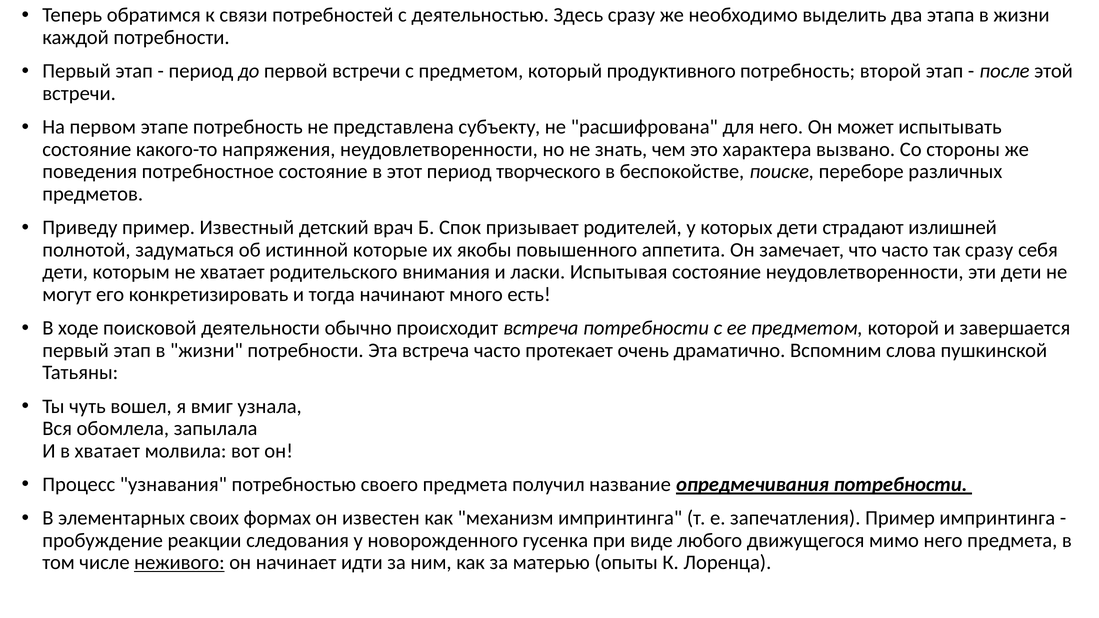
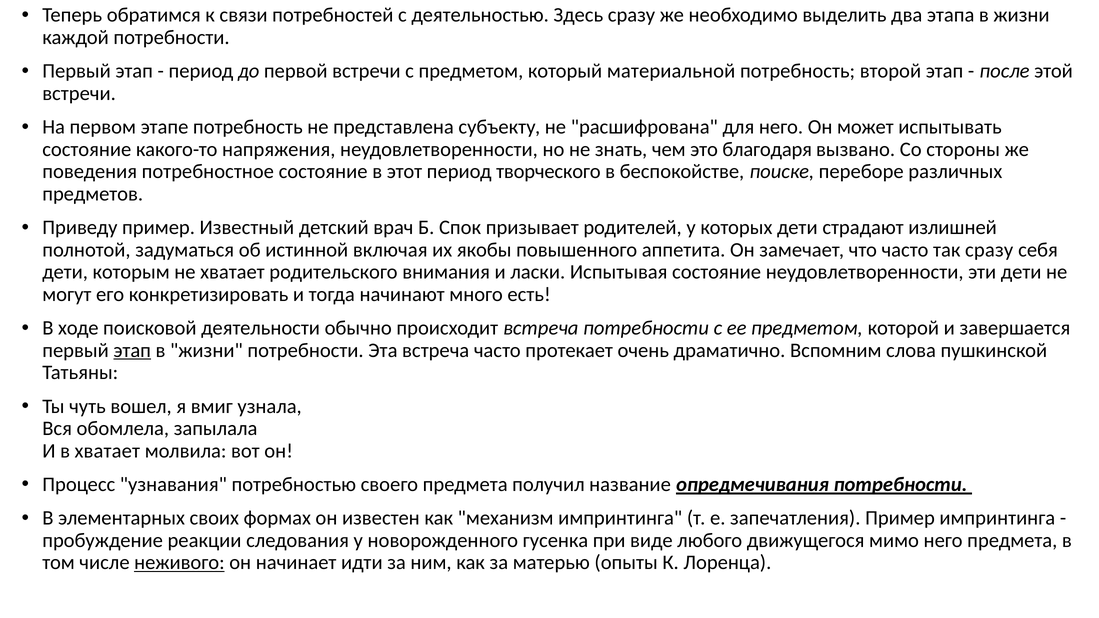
продуктивного: продуктивного -> материальной (671, 71)
характера: характера -> благодаря (767, 149)
которые: которые -> включая (390, 250)
этап underline: none -> present (132, 350)
